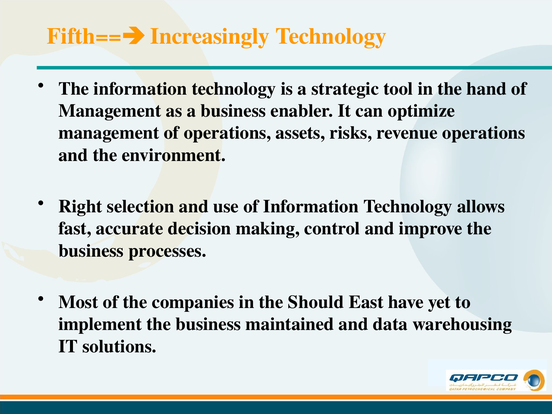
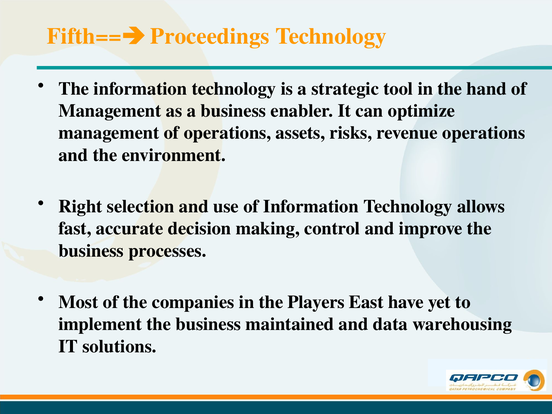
Increasingly: Increasingly -> Proceedings (210, 36)
Should: Should -> Players (316, 302)
